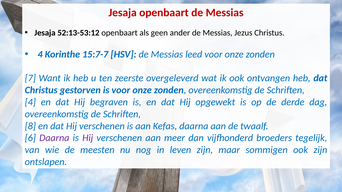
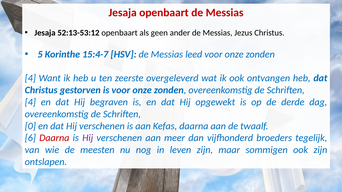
4: 4 -> 5 (40, 54)
15:7-7: 15:7-7 -> 15:4-7 (95, 54)
7: 7 -> 4 (30, 78)
8: 8 -> 0 (30, 126)
Daarna colour: purple -> red (54, 138)
